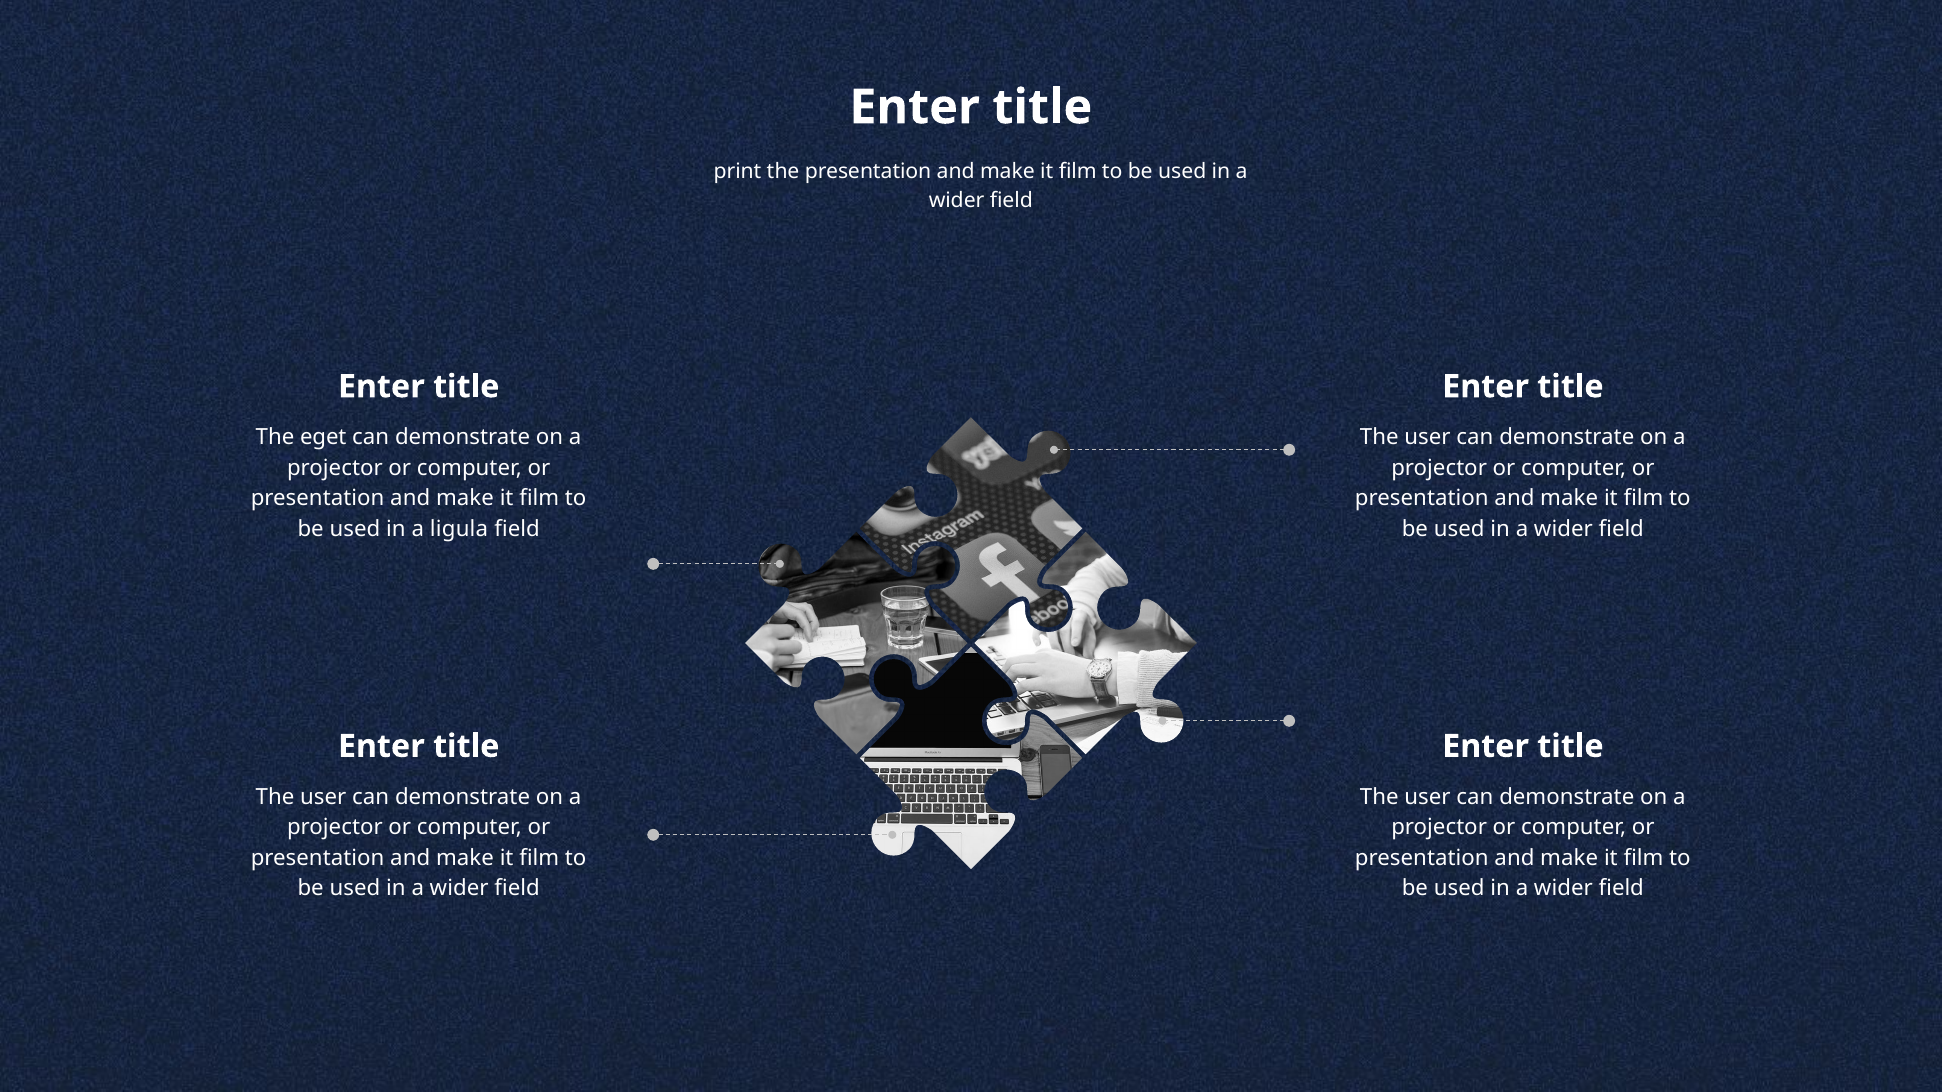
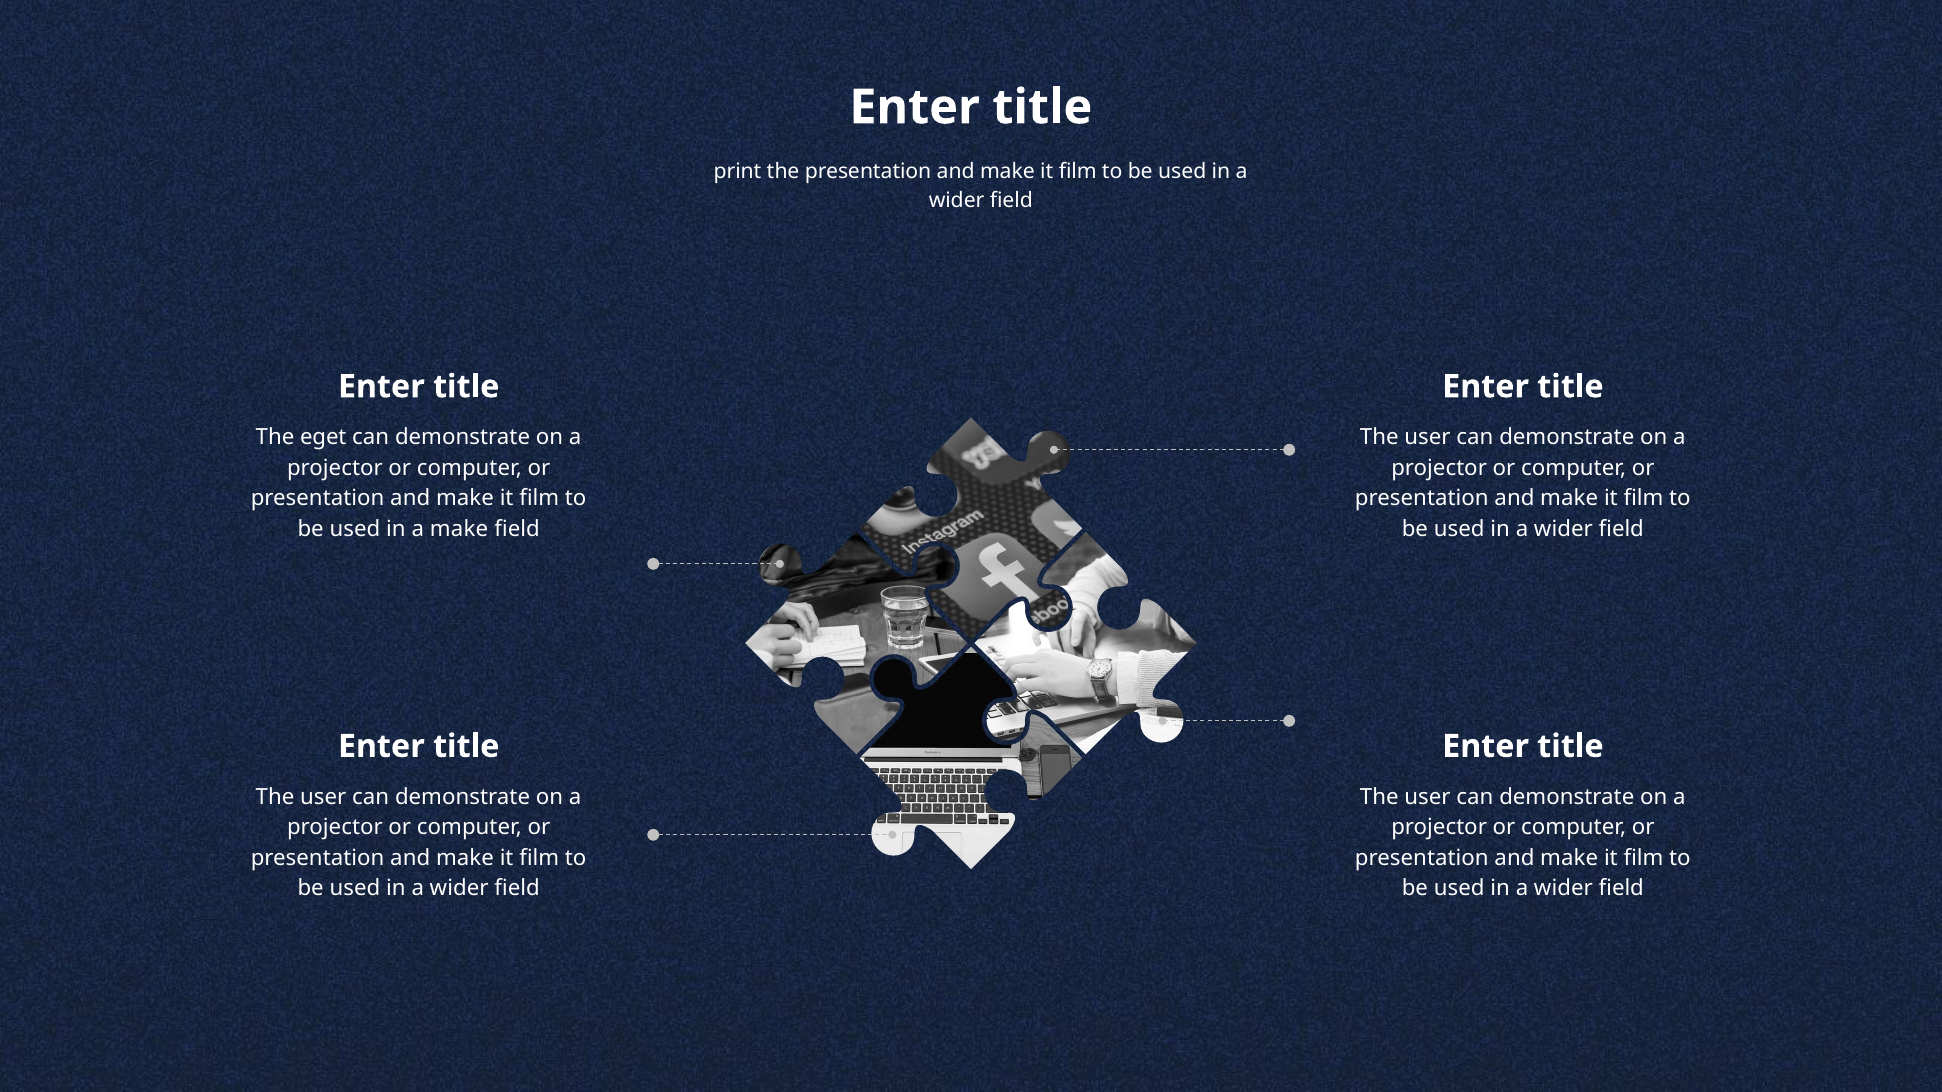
a ligula: ligula -> make (459, 529)
